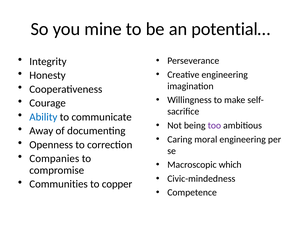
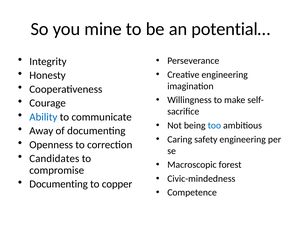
too colour: purple -> blue (214, 125)
moral: moral -> safety (206, 139)
Companies: Companies -> Candidates (54, 158)
which: which -> forest (230, 165)
Communities: Communities -> Documenting (59, 184)
